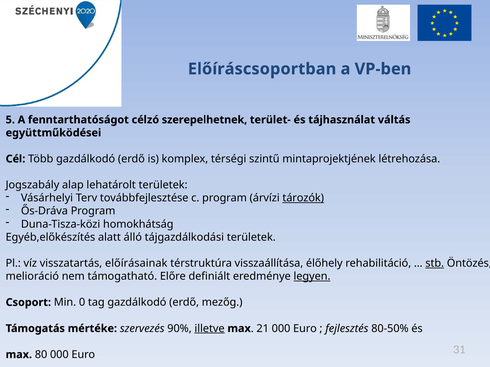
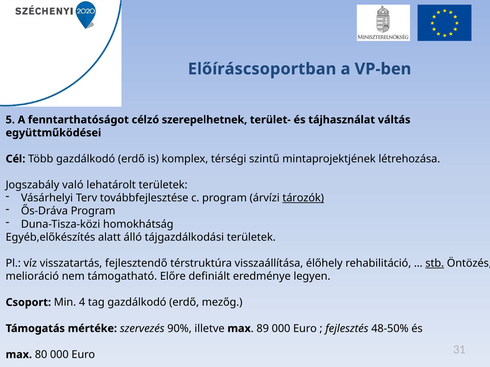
alap: alap -> való (73, 185)
előírásainak: előírásainak -> fejlesztendő (136, 264)
legyen underline: present -> none (312, 277)
0: 0 -> 4 (82, 303)
illetve underline: present -> none (210, 329)
21: 21 -> 89 (263, 329)
80-50%: 80-50% -> 48-50% (390, 329)
